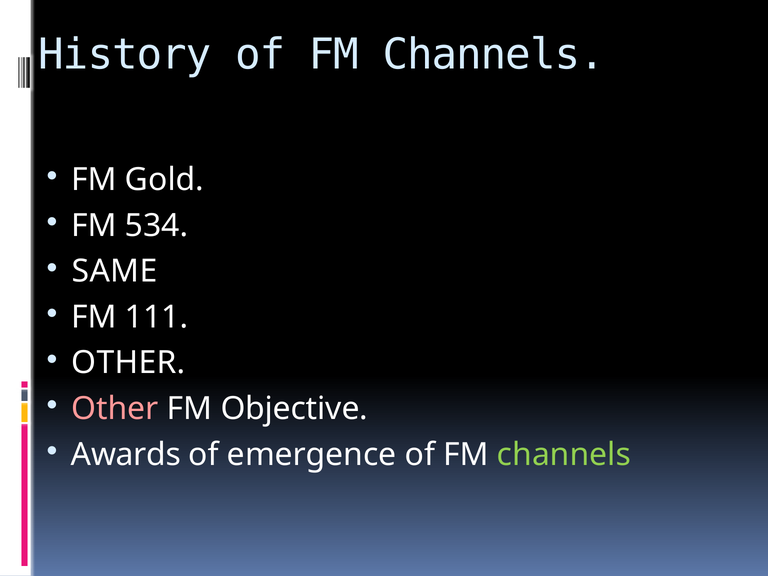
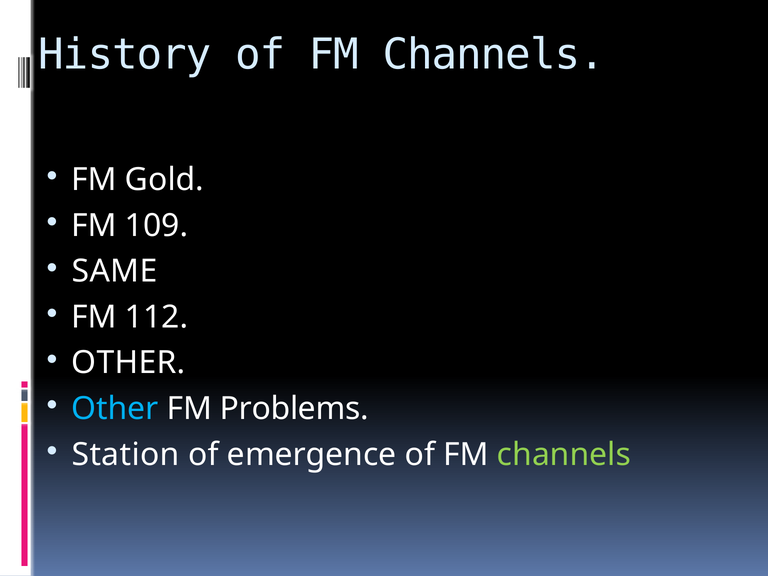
534: 534 -> 109 (157, 226)
111: 111 -> 112 (157, 317)
Other colour: pink -> light blue (115, 409)
Objective: Objective -> Problems (294, 409)
Awards: Awards -> Station (126, 454)
